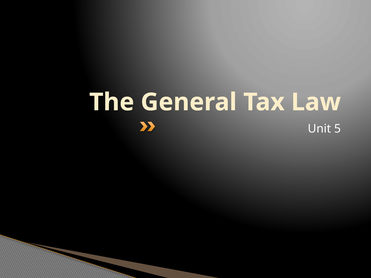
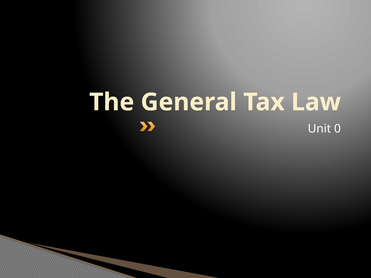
5: 5 -> 0 (337, 129)
